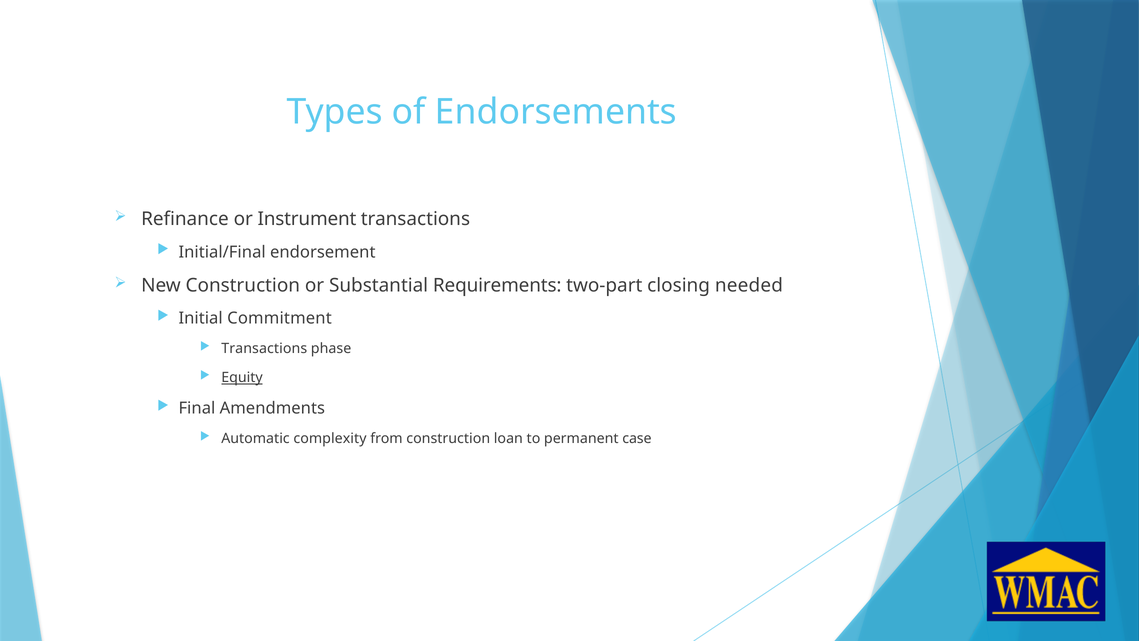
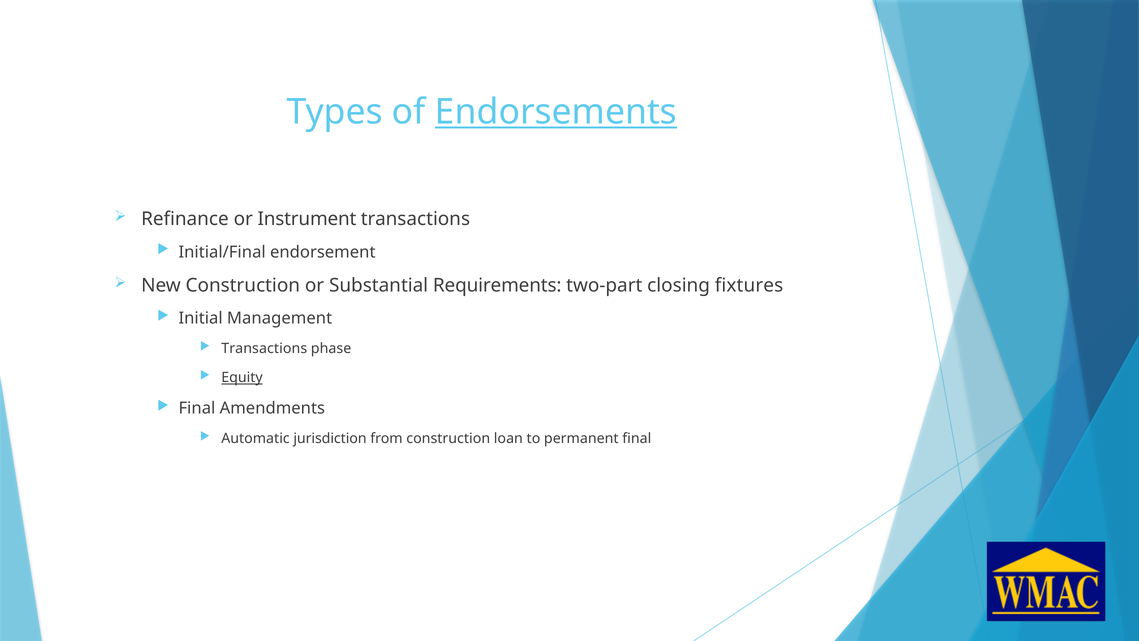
Endorsements underline: none -> present (556, 112)
needed: needed -> fixtures (749, 285)
Commitment: Commitment -> Management (280, 318)
complexity: complexity -> jurisdiction (330, 438)
permanent case: case -> final (637, 438)
